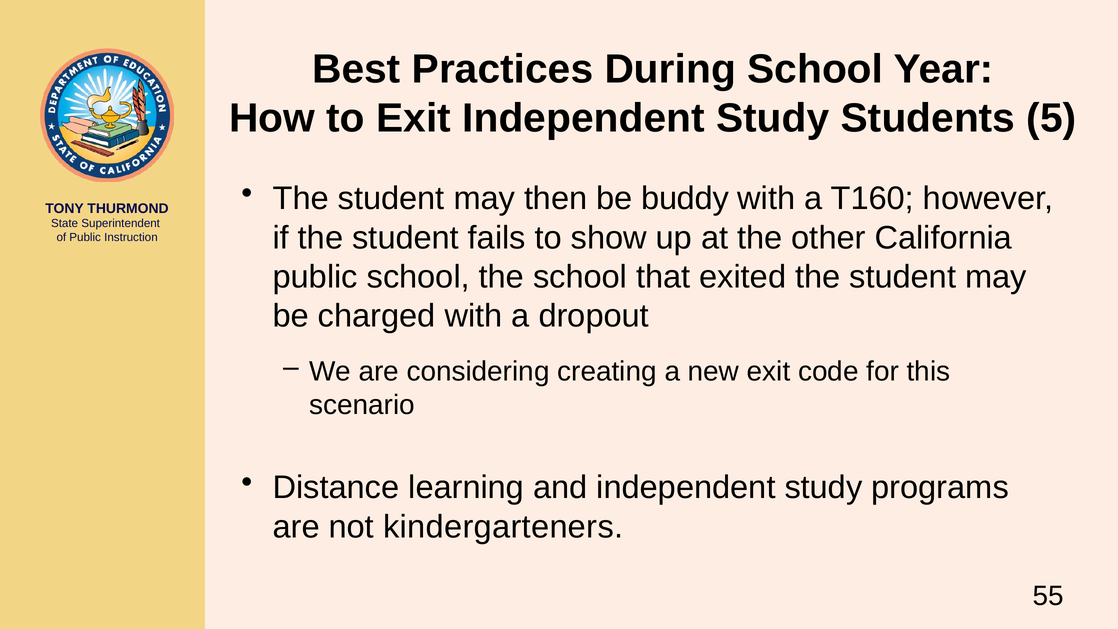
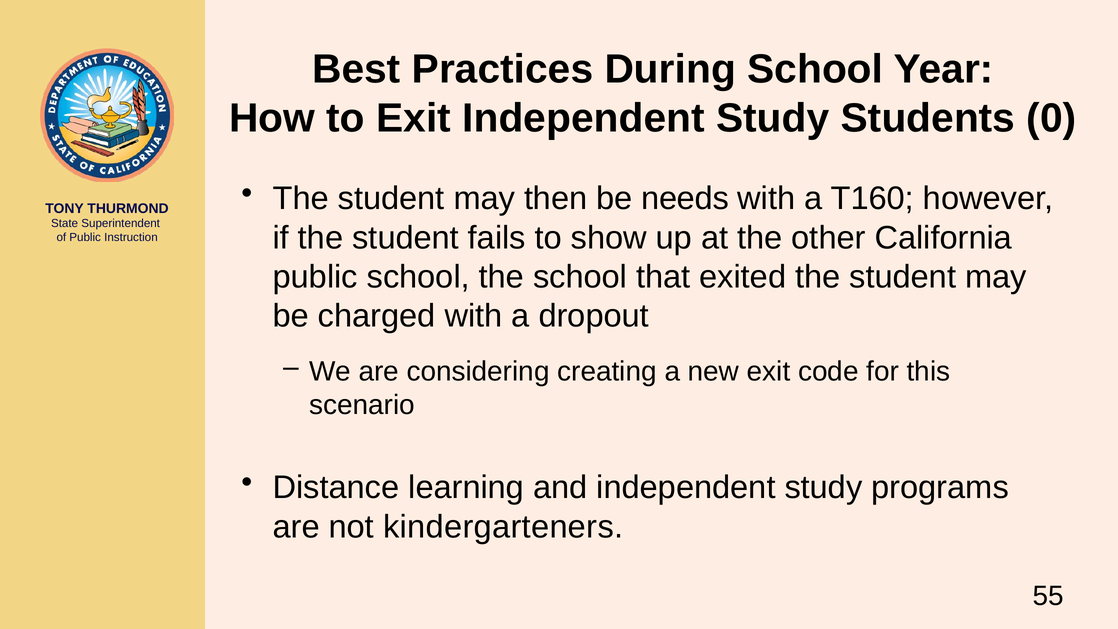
5: 5 -> 0 (1051, 118)
buddy: buddy -> needs (685, 199)
